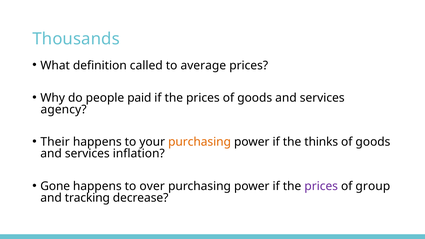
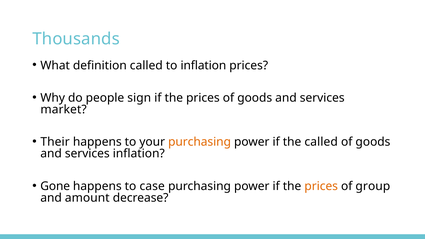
to average: average -> inflation (203, 65)
paid: paid -> sign (139, 98)
agency: agency -> market (64, 110)
the thinks: thinks -> called (321, 142)
over: over -> case (152, 186)
prices colour: purple -> orange (321, 186)
tracking: tracking -> amount (87, 198)
